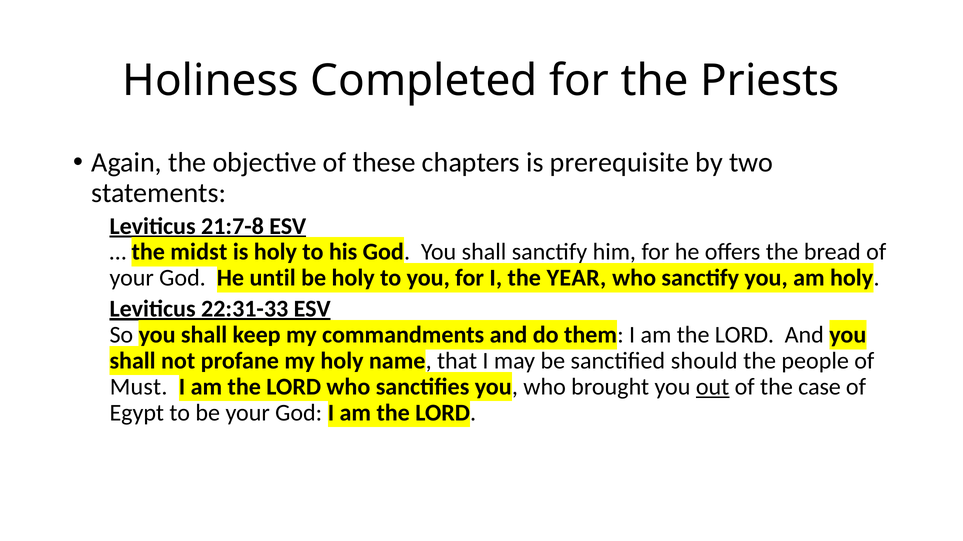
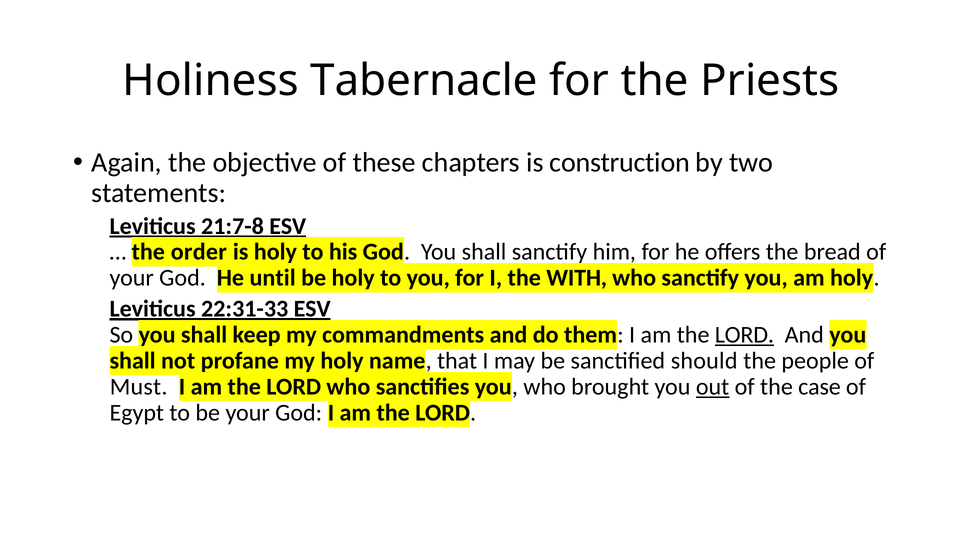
Completed: Completed -> Tabernacle (424, 81)
prerequisite: prerequisite -> construction (620, 163)
midst: midst -> order (199, 252)
YEAR: YEAR -> WITH (577, 278)
LORD underline: none -> present (744, 335)
